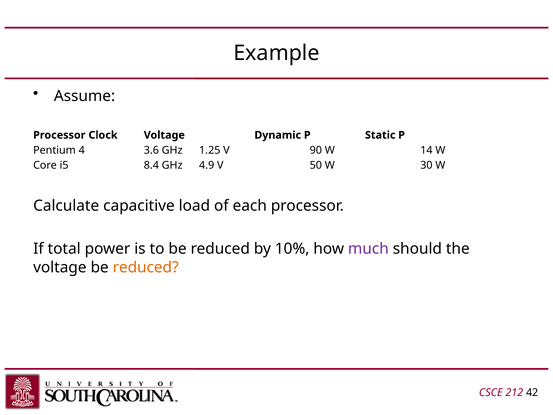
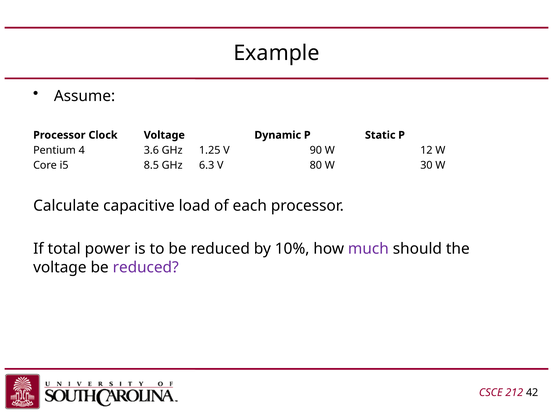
14: 14 -> 12 (426, 150)
8.4: 8.4 -> 8.5 (151, 165)
4.9: 4.9 -> 6.3 (207, 165)
50: 50 -> 80 (316, 165)
reduced colour: orange -> purple (146, 267)
